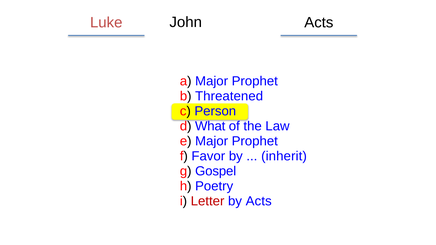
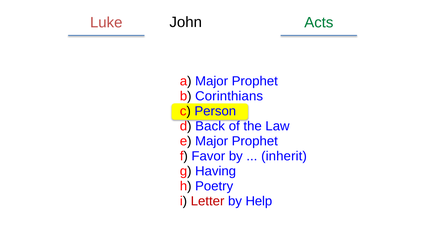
Acts colour: black -> green (319, 22)
Threatened: Threatened -> Corinthians (229, 96)
What: What -> Back (210, 126)
Gospel: Gospel -> Having (216, 171)
by Acts: Acts -> Help (259, 201)
